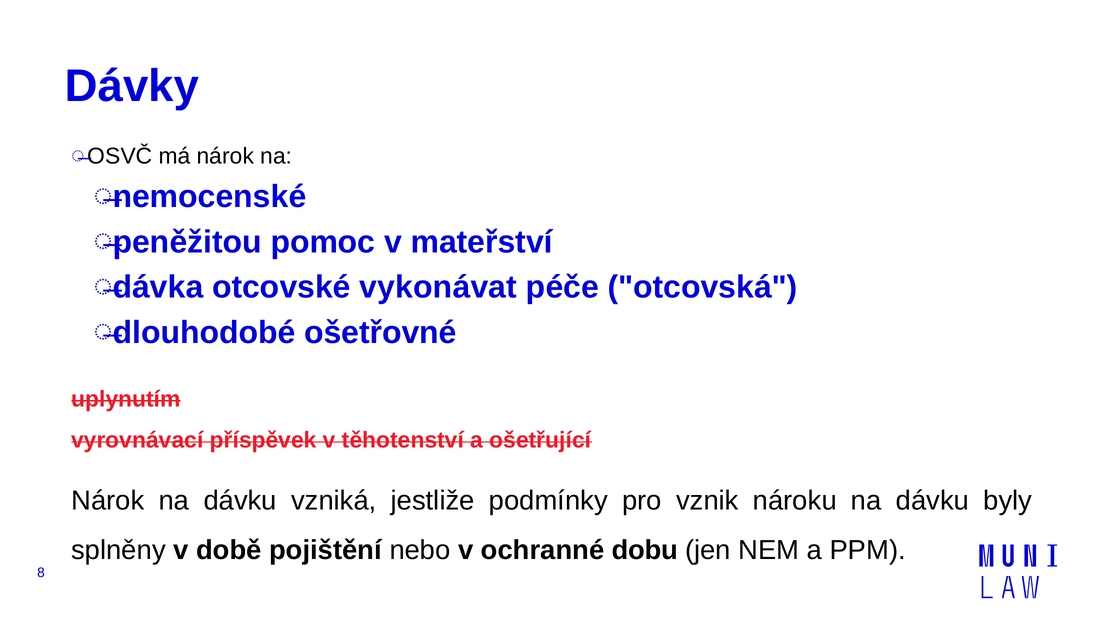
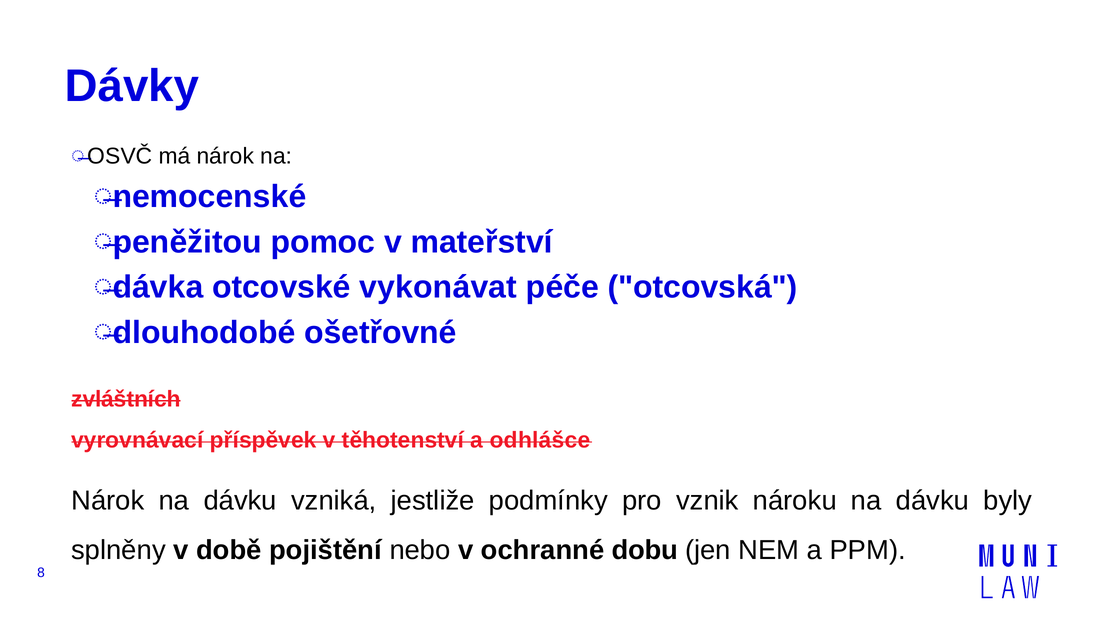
uplynutím: uplynutím -> zvláštních (126, 399)
ošetřující: ošetřující -> odhlášce (540, 440)
